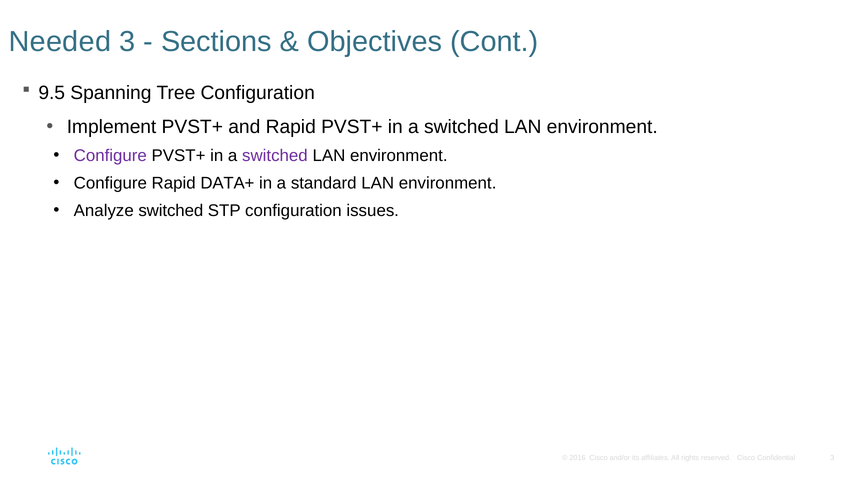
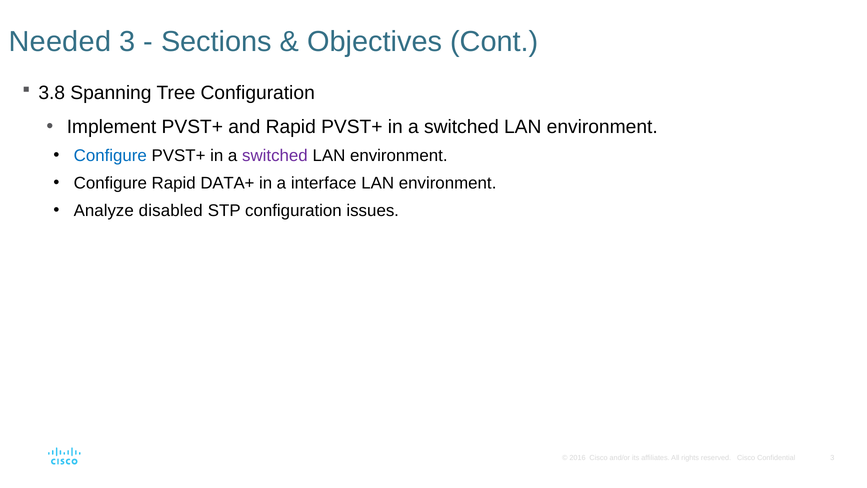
9.5: 9.5 -> 3.8 (52, 93)
Configure colour: purple -> blue (110, 156)
standard: standard -> interface (324, 183)
Analyze switched: switched -> disabled (171, 211)
